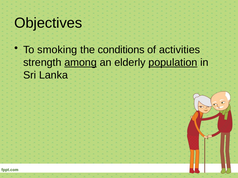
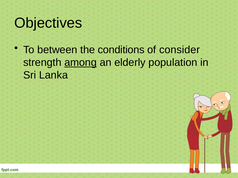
smoking: smoking -> between (57, 50)
activities: activities -> consider (180, 50)
population underline: present -> none (173, 63)
